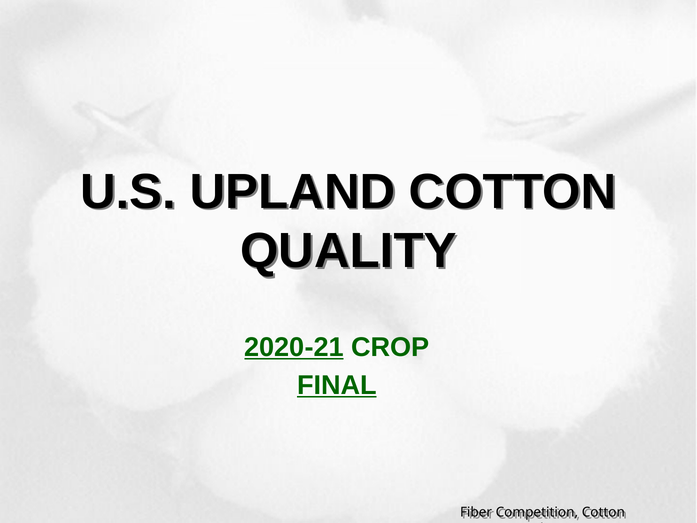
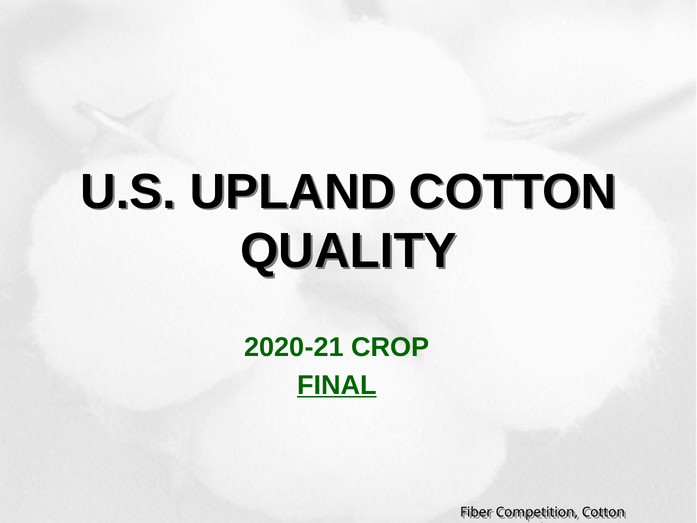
2020-21 underline: present -> none (294, 347)
